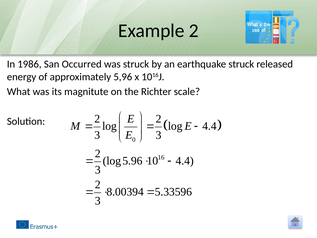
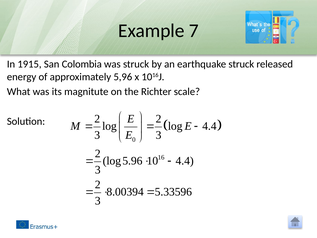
Example 2: 2 -> 7 (194, 31)
1986: 1986 -> 1915 (30, 64)
Occurred: Occurred -> Colombia (82, 64)
